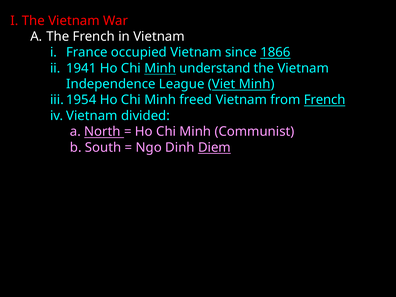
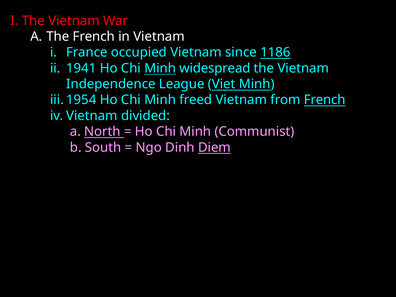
1866: 1866 -> 1186 (275, 52)
understand: understand -> widespread (215, 68)
